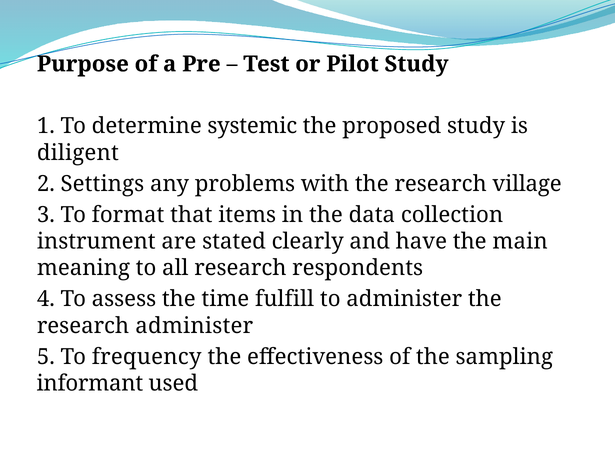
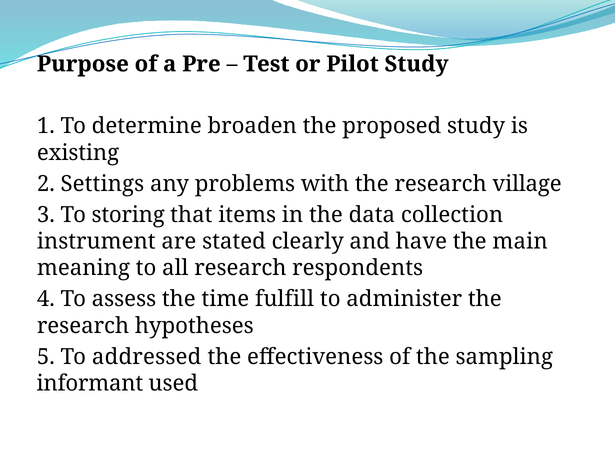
systemic: systemic -> broaden (252, 126)
diligent: diligent -> existing (78, 153)
format: format -> storing (128, 215)
research administer: administer -> hypotheses (194, 326)
frequency: frequency -> addressed (147, 357)
